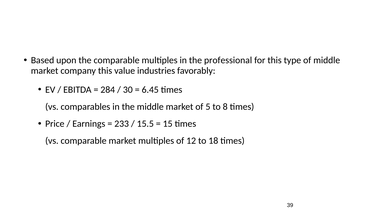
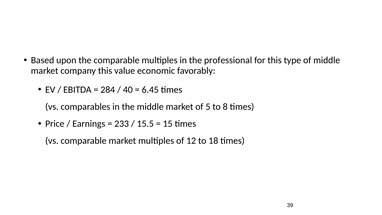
industries: industries -> economic (156, 71)
30: 30 -> 40 (128, 90)
